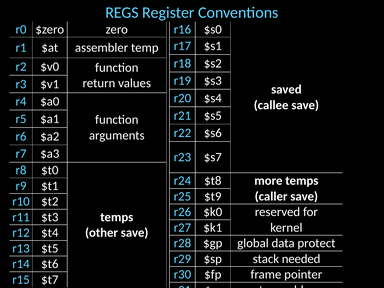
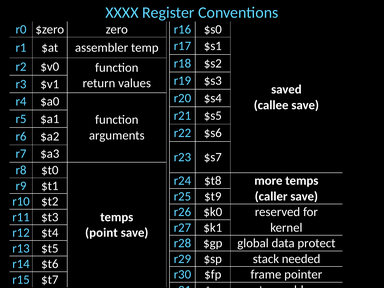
REGS: REGS -> XXXX (122, 13)
other: other -> point (101, 233)
